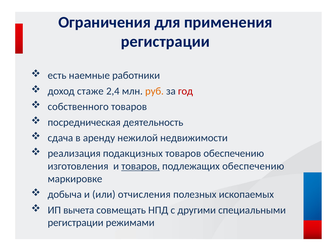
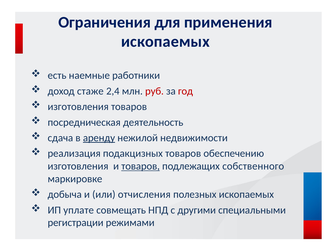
регистрации: регистрации -> ископаемых (165, 42)
руб colour: orange -> red (154, 91)
собственного: собственного -> изготовления (78, 107)
аренду underline: none -> present (99, 138)
подлежащих обеспечению: обеспечению -> собственного (253, 166)
вычета: вычета -> уплате (79, 210)
